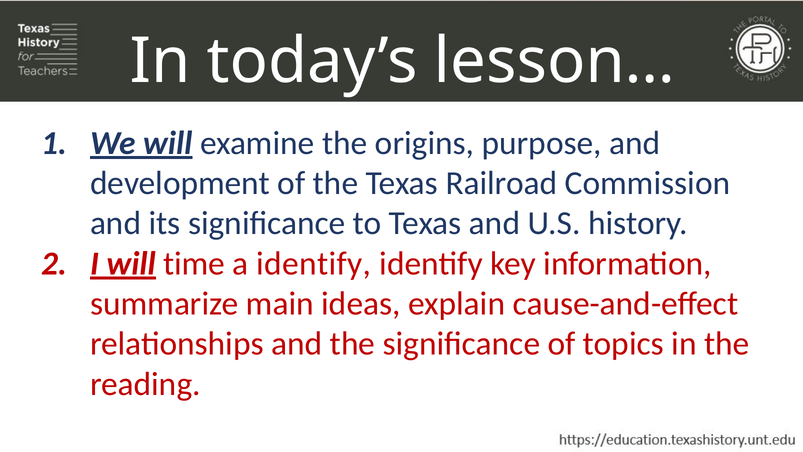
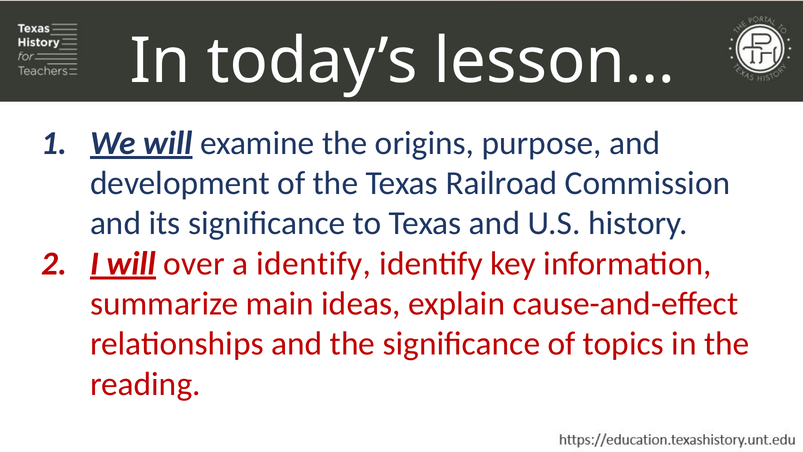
time: time -> over (194, 263)
